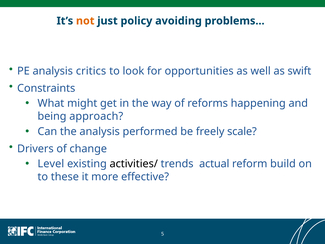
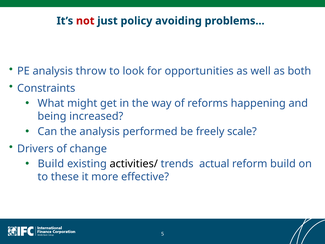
not colour: orange -> red (85, 21)
critics: critics -> throw (91, 71)
swift: swift -> both (299, 71)
approach: approach -> increased (96, 116)
Level: Level -> Build (51, 164)
